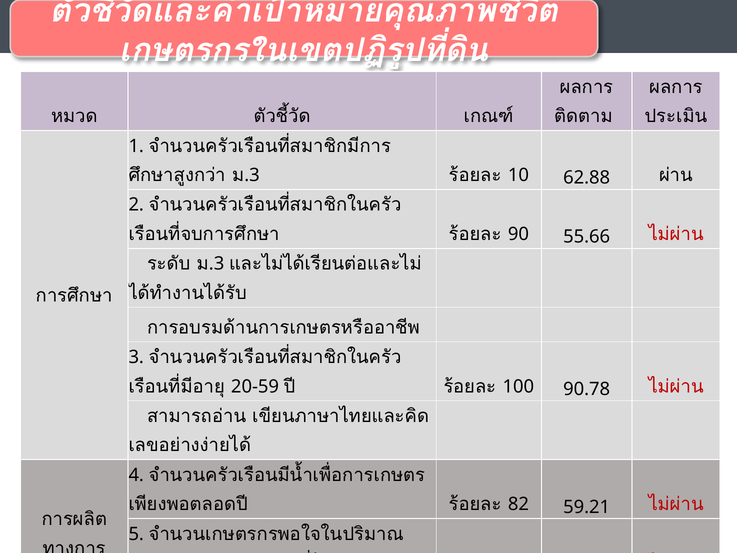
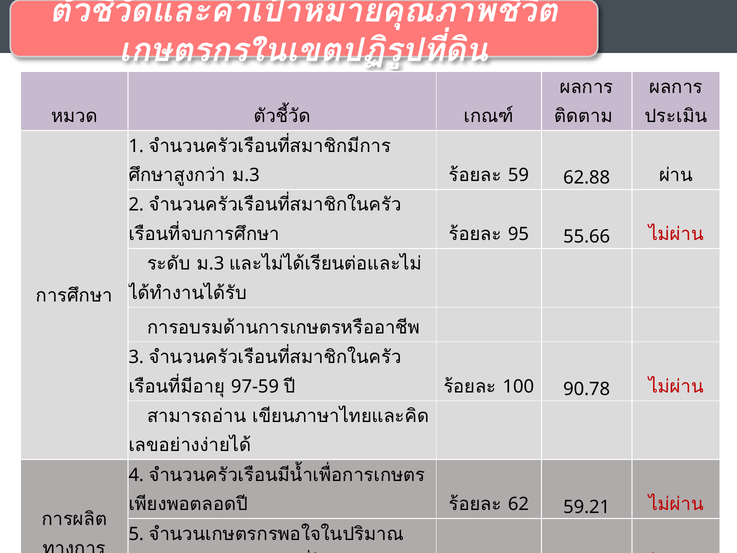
10: 10 -> 59 (518, 175)
90: 90 -> 95 (518, 234)
20-59: 20-59 -> 97-59 (255, 386)
82: 82 -> 62 (518, 504)
